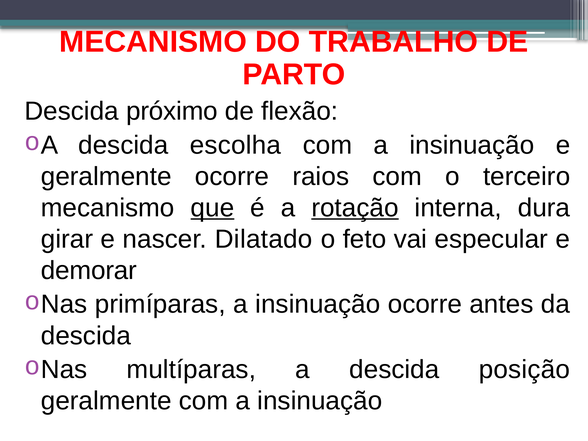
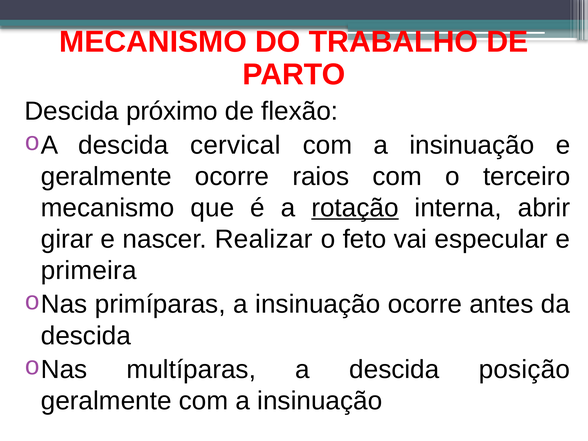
escolha: escolha -> cervical (235, 145)
que underline: present -> none (212, 208)
dura: dura -> abrir (544, 208)
Dilatado: Dilatado -> Realizar (264, 239)
demorar: demorar -> primeira (89, 271)
